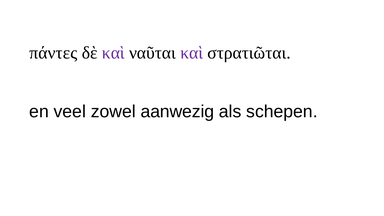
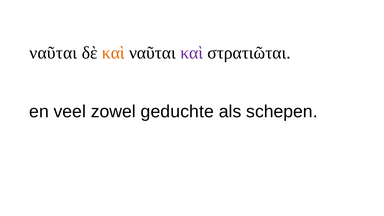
πάντες: πάντες -> ναῦται (53, 53)
καὶ colour: purple -> orange (113, 53)
aanwezig: aanwezig -> geduchte (177, 112)
